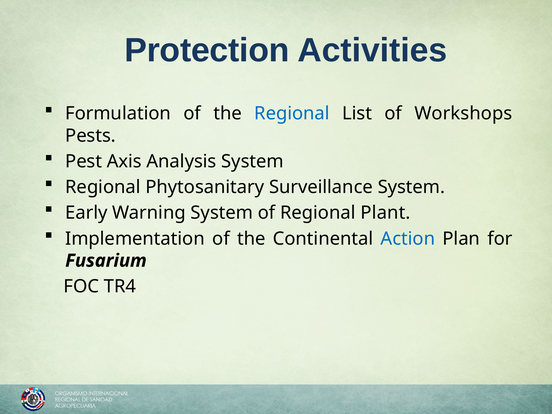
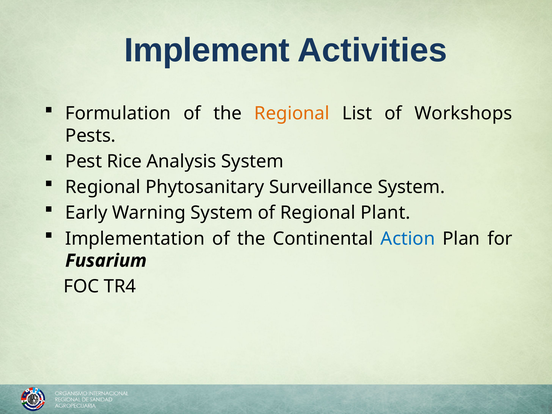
Protection: Protection -> Implement (207, 50)
Regional colour: blue -> orange (292, 114)
Axis: Axis -> Rice (124, 161)
